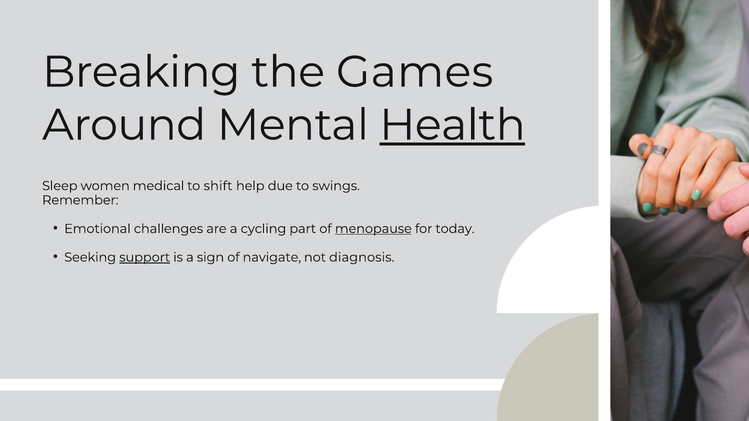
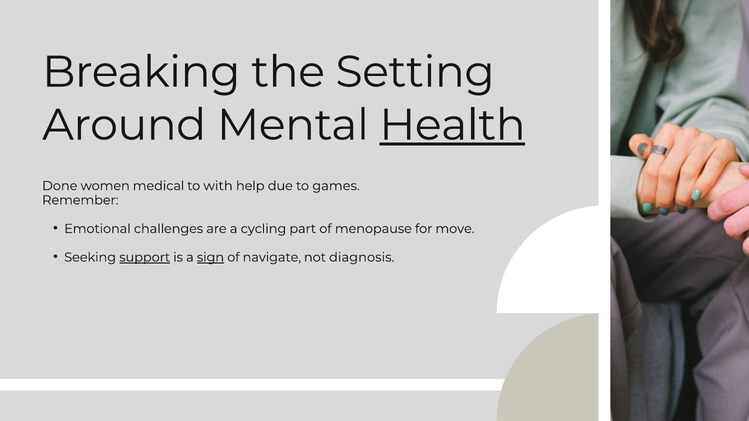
Games: Games -> Setting (415, 72)
Sleep: Sleep -> Done (60, 186)
shift: shift -> with (218, 186)
swings: swings -> games (336, 186)
menopause underline: present -> none (373, 229)
today: today -> move (455, 229)
sign underline: none -> present (211, 257)
